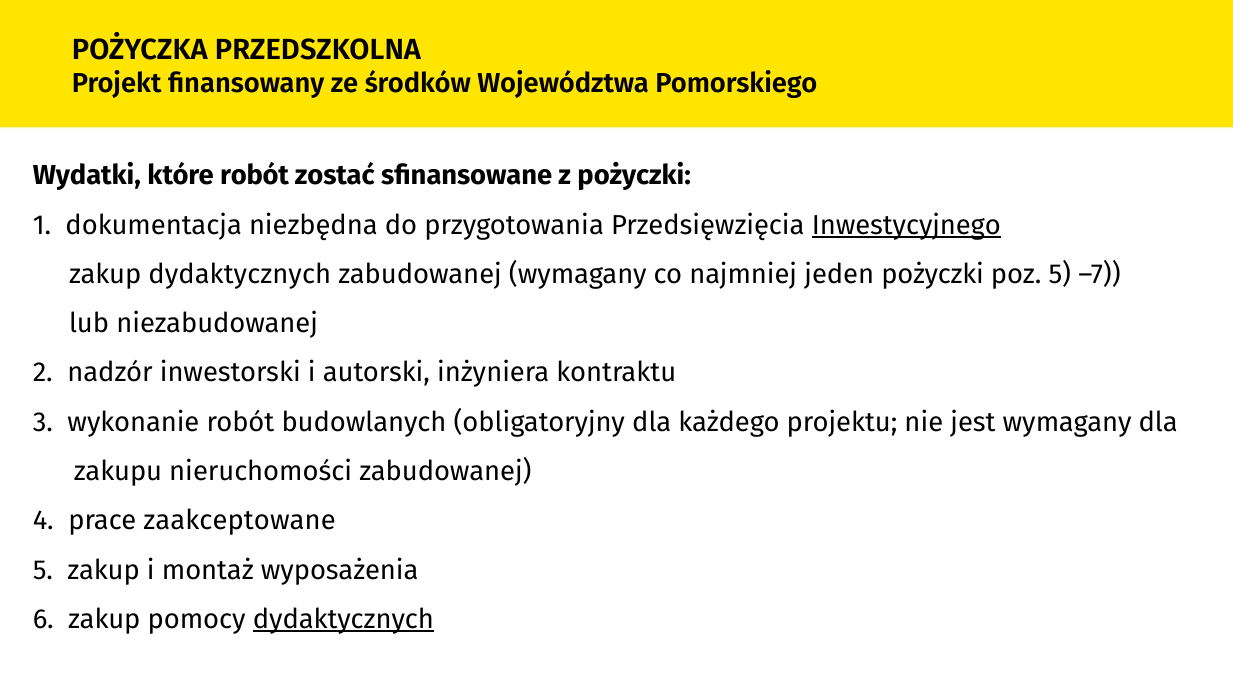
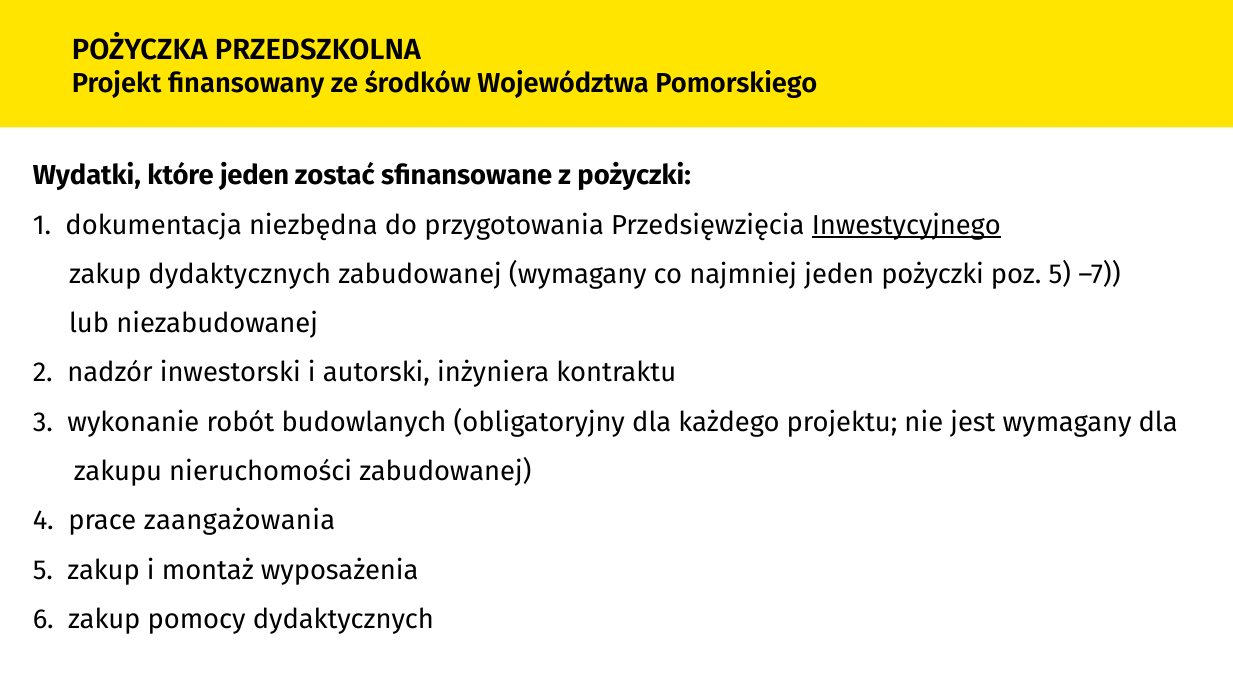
które robót: robót -> jeden (255, 176)
zaakceptowane: zaakceptowane -> zaangażowania (239, 520)
dydaktycznych underline: present -> none (343, 619)
